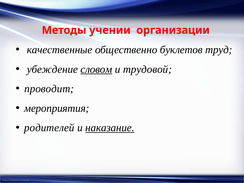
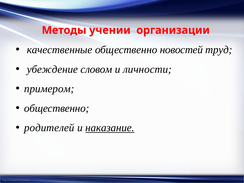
буклетов: буклетов -> новостей (181, 50)
словом underline: present -> none (96, 69)
трудовой: трудовой -> личности (147, 69)
проводит: проводит -> примером (49, 89)
мероприятия: мероприятия -> общественно (57, 108)
